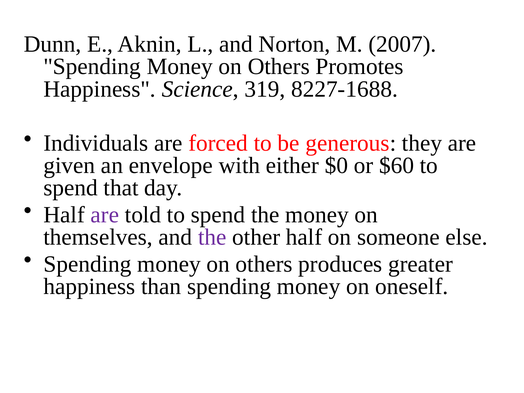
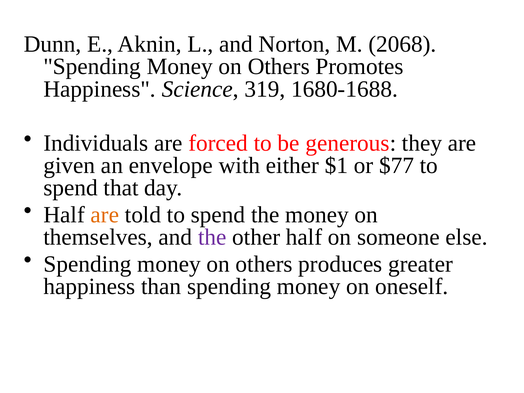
2007: 2007 -> 2068 (402, 44)
8227-1688: 8227-1688 -> 1680-1688 (344, 89)
$0: $0 -> $1 (336, 165)
$60: $60 -> $77 (397, 165)
are colour: purple -> orange (105, 215)
